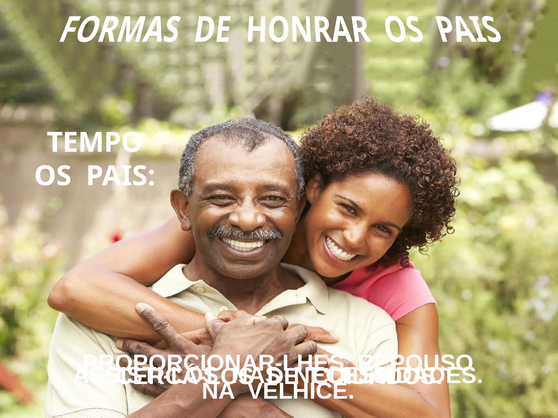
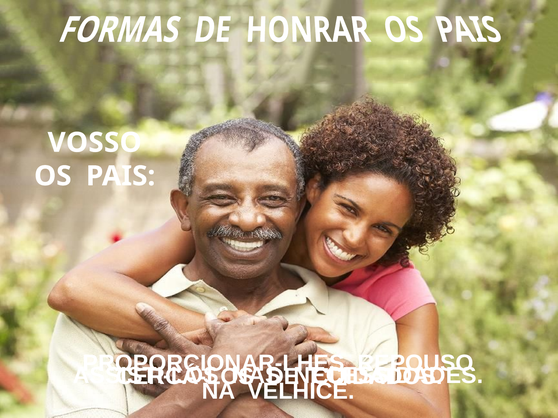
TEMPO: TEMPO -> VOSSO (95, 143)
